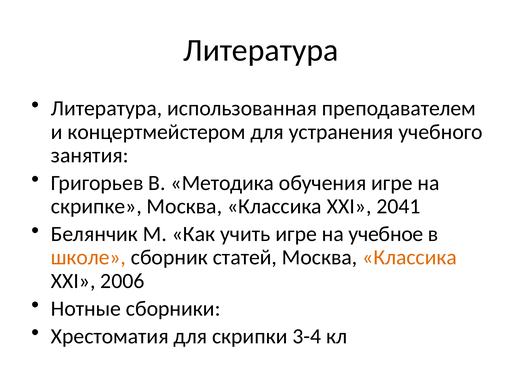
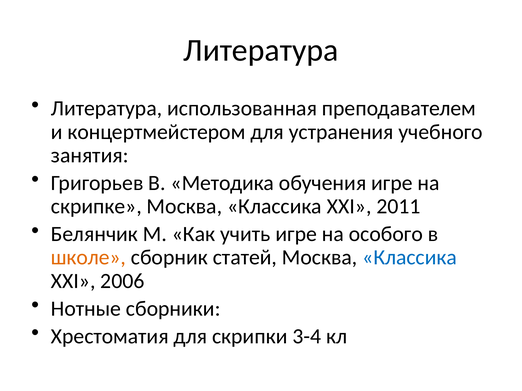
2041: 2041 -> 2011 (398, 207)
учебное: учебное -> особого (386, 234)
Классика colour: orange -> blue (410, 258)
